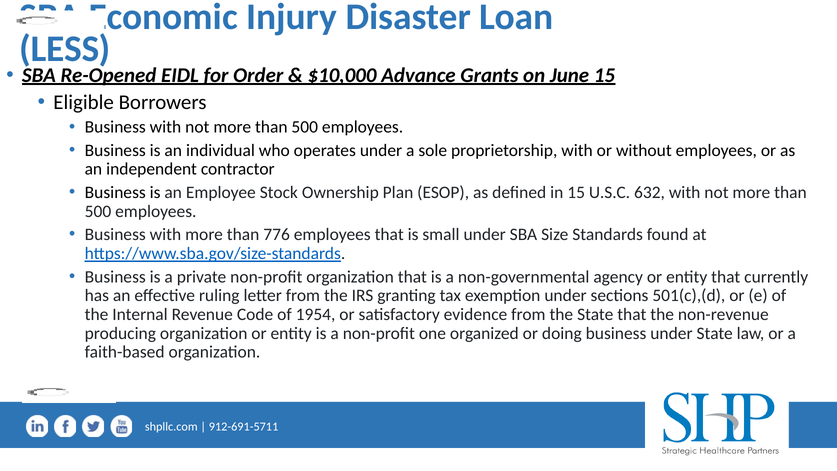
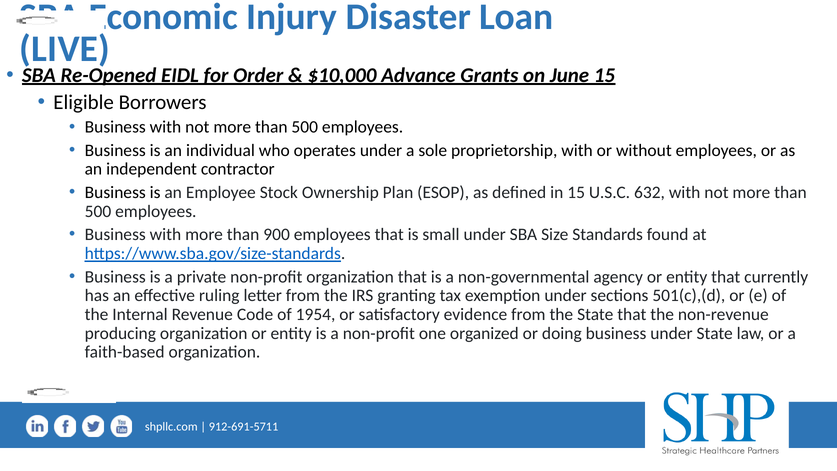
LESS: LESS -> LIVE (65, 49)
776: 776 -> 900 (277, 234)
